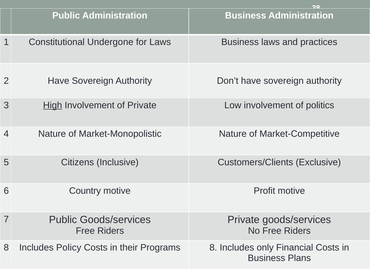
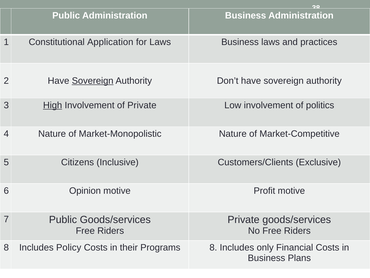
Undergone: Undergone -> Application (110, 42)
Sovereign underline: none -> present (93, 81)
Country: Country -> Opinion (85, 190)
